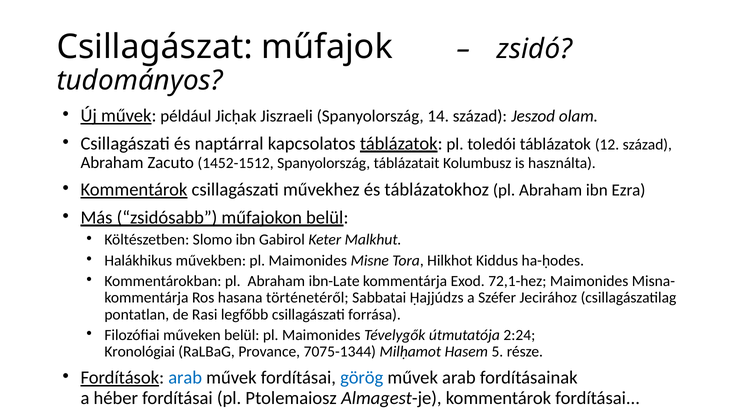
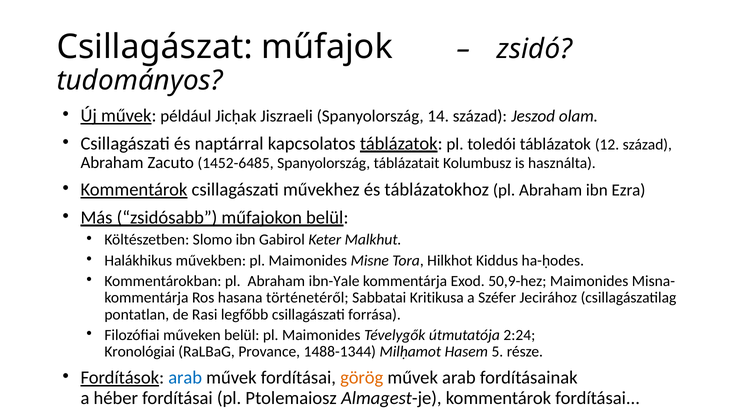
1452-1512: 1452-1512 -> 1452-6485 (236, 163)
ibn-Late: ibn-Late -> ibn-Yale (334, 281)
72,1-hez: 72,1-hez -> 50,9-hez (517, 281)
Ḥajjúdzs: Ḥajjúdzs -> Kritikusa (437, 298)
7075-1344: 7075-1344 -> 1488-1344 (340, 352)
görög colour: blue -> orange (362, 378)
